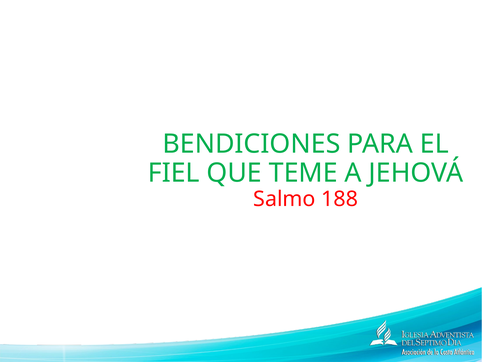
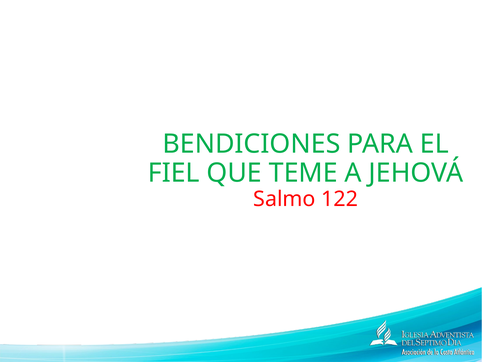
188: 188 -> 122 (340, 199)
